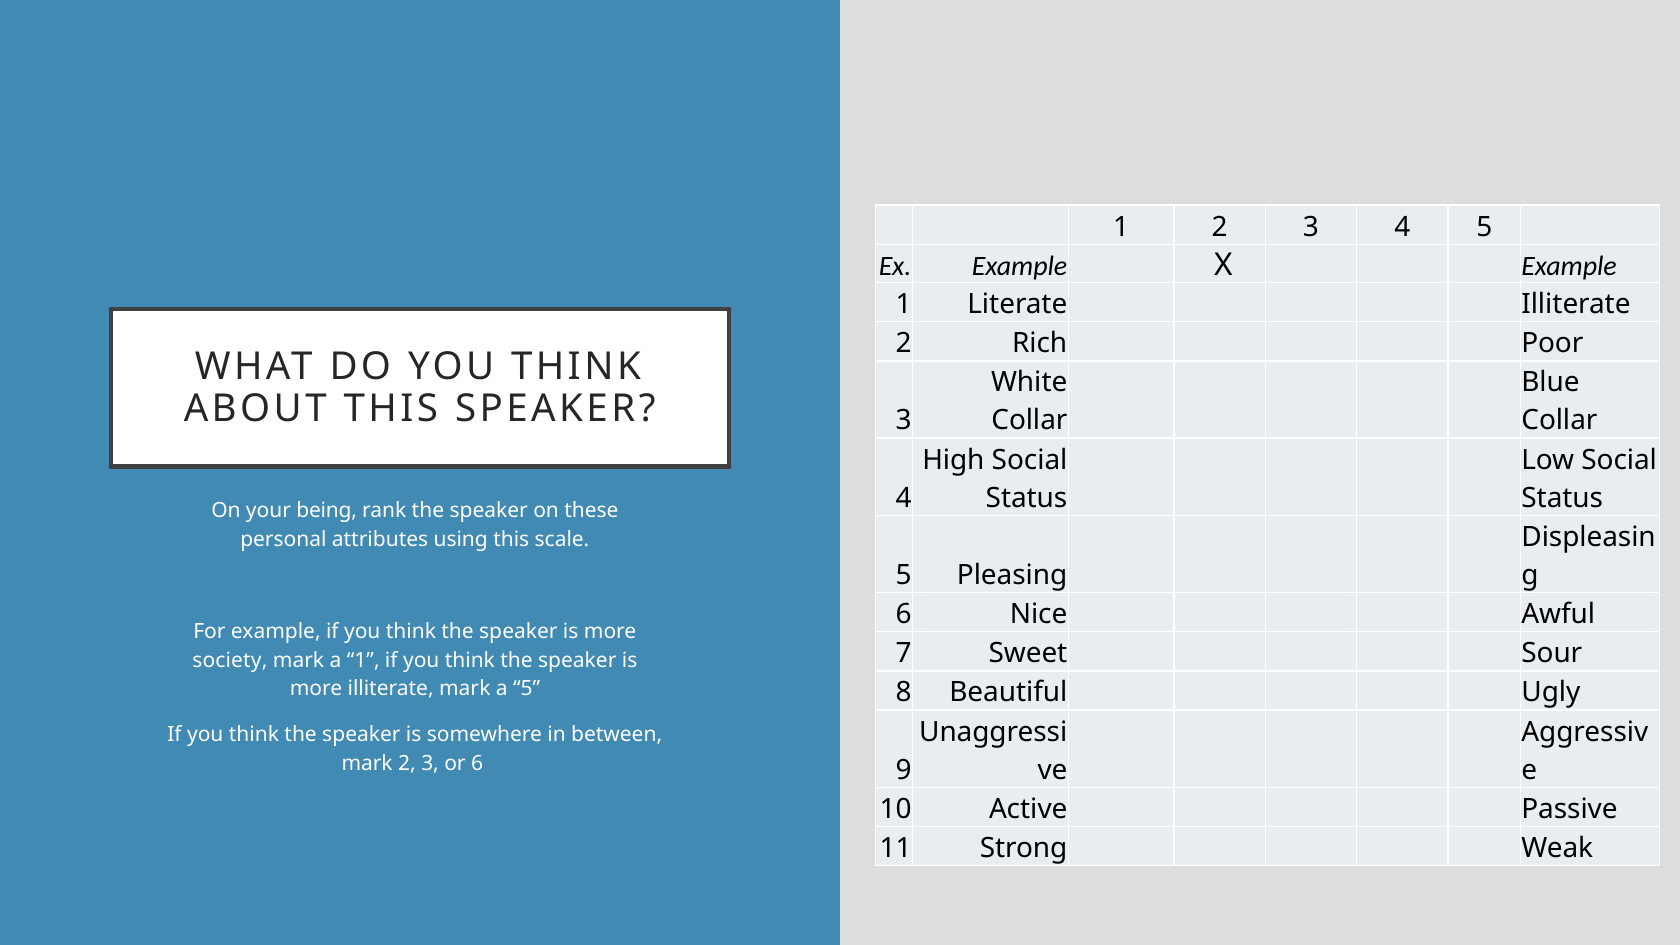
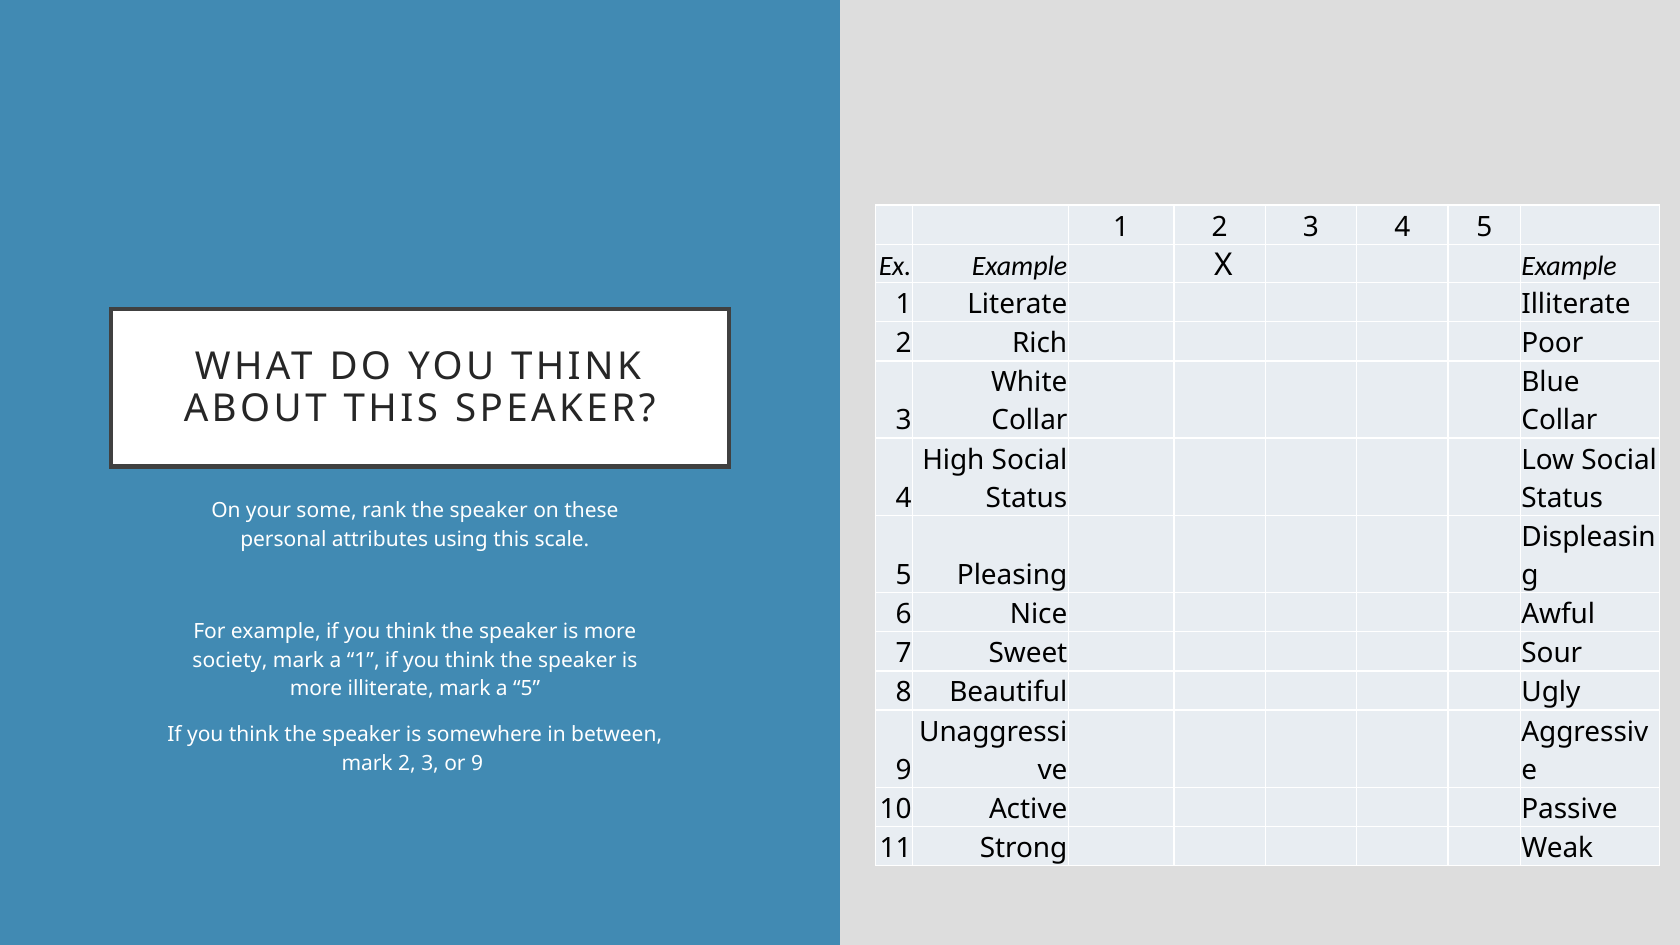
being: being -> some (327, 511)
or 6: 6 -> 9 (477, 764)
